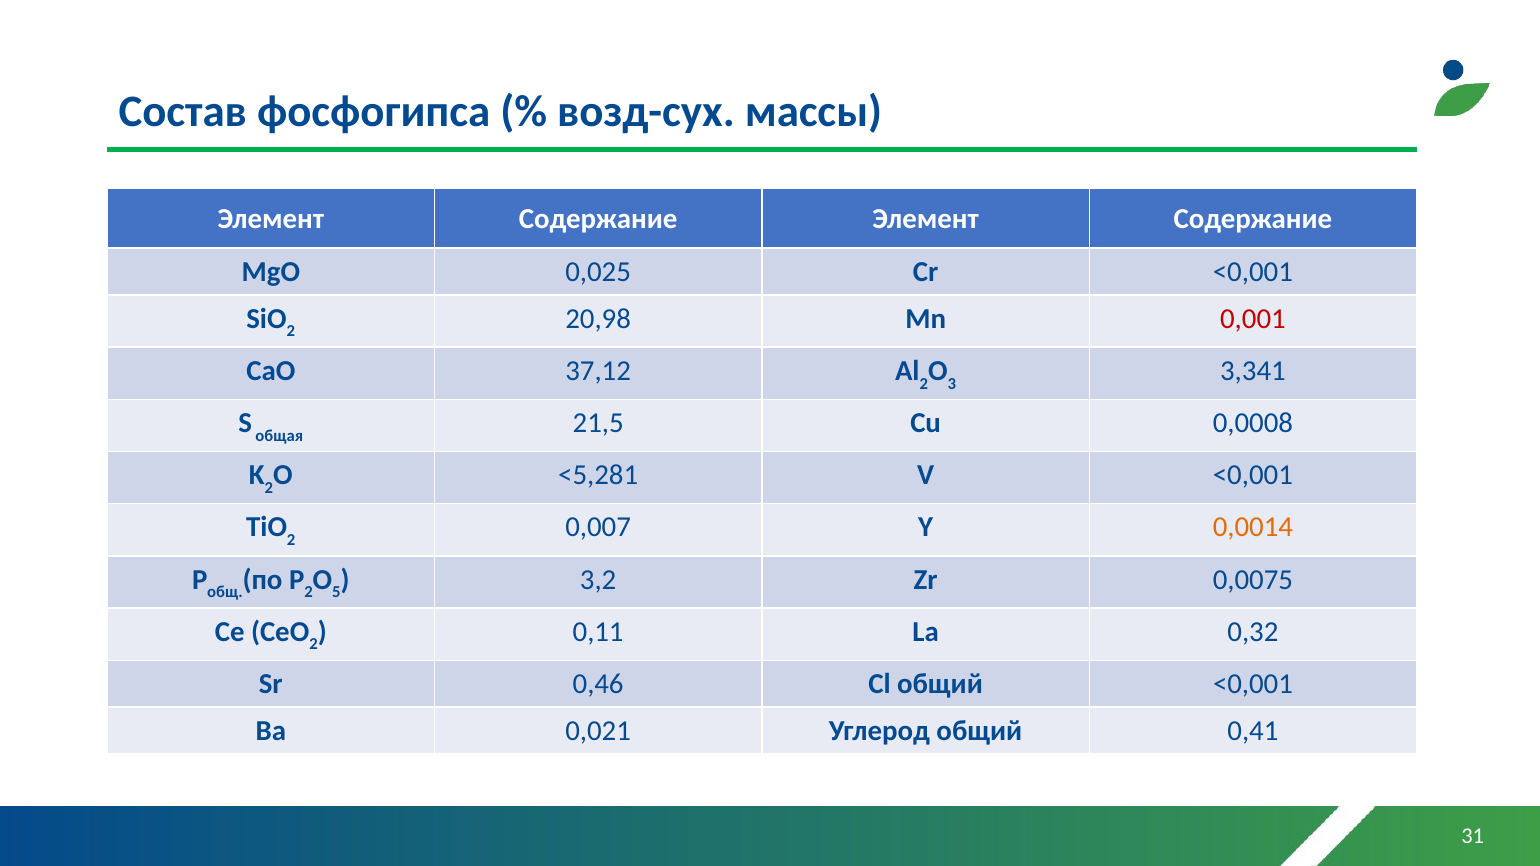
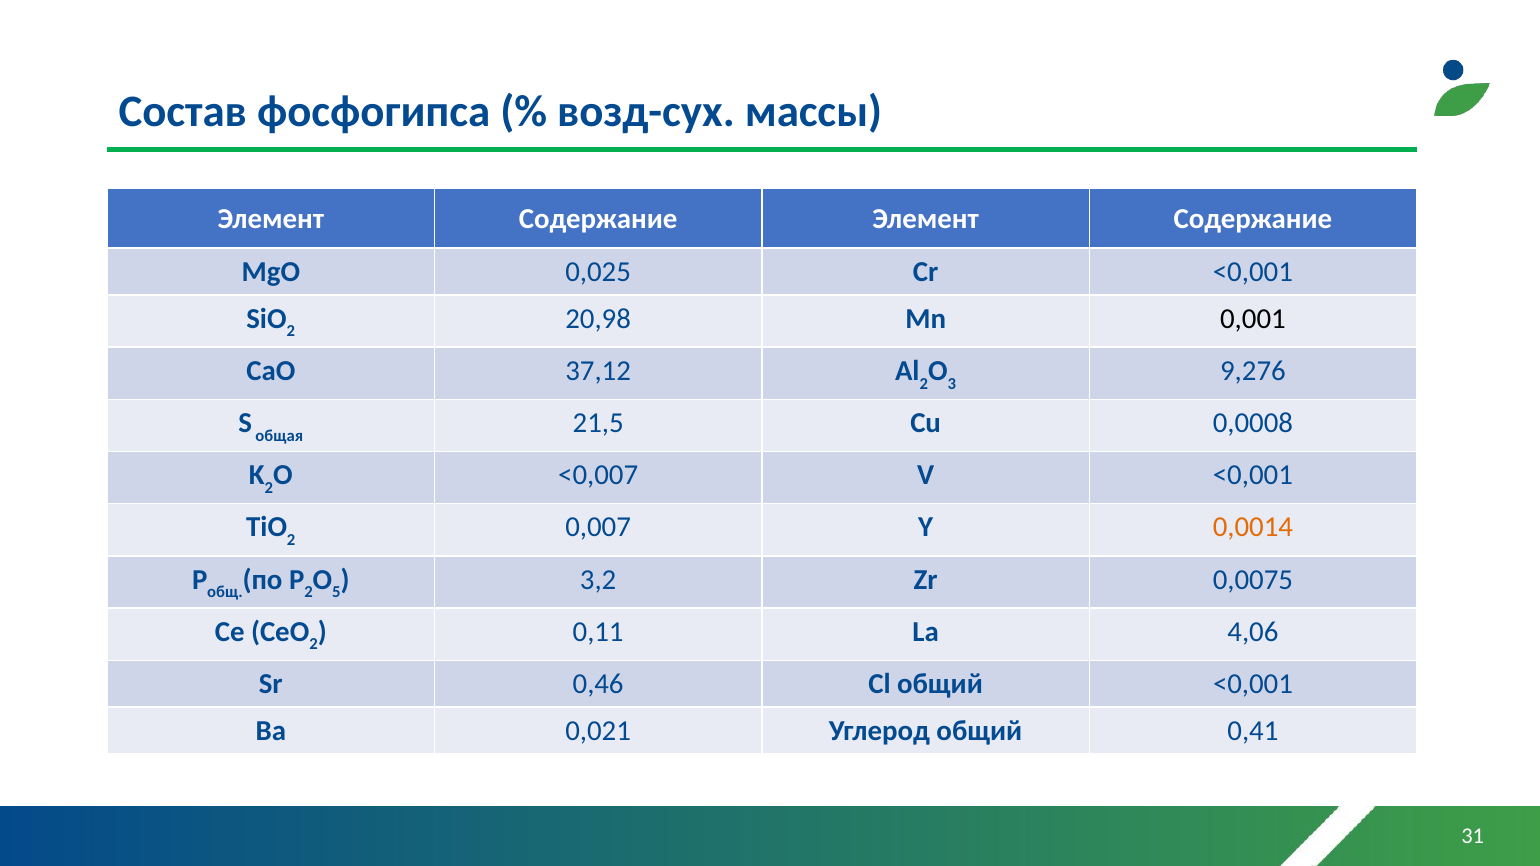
0,001 colour: red -> black (1253, 319)
3,341: 3,341 -> 9,276 (1253, 371)
<5,281: <5,281 -> <0,007 (598, 475)
0,32: 0,32 -> 4,06 (1253, 632)
